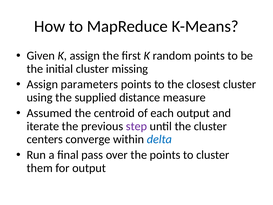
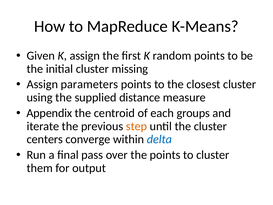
Assumed: Assumed -> Appendix (49, 113)
each output: output -> groups (193, 113)
step colour: purple -> orange (136, 126)
